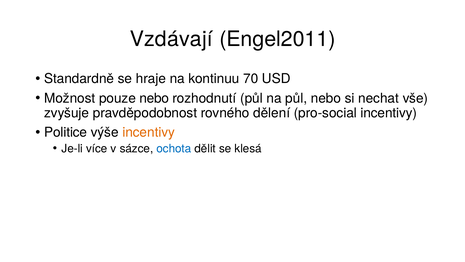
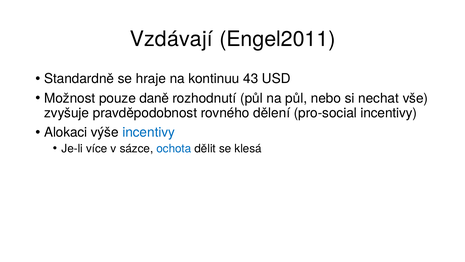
70: 70 -> 43 (251, 79)
pouze nebo: nebo -> daně (154, 98)
Politice: Politice -> Alokaci (66, 132)
incentivy colour: orange -> blue (149, 132)
